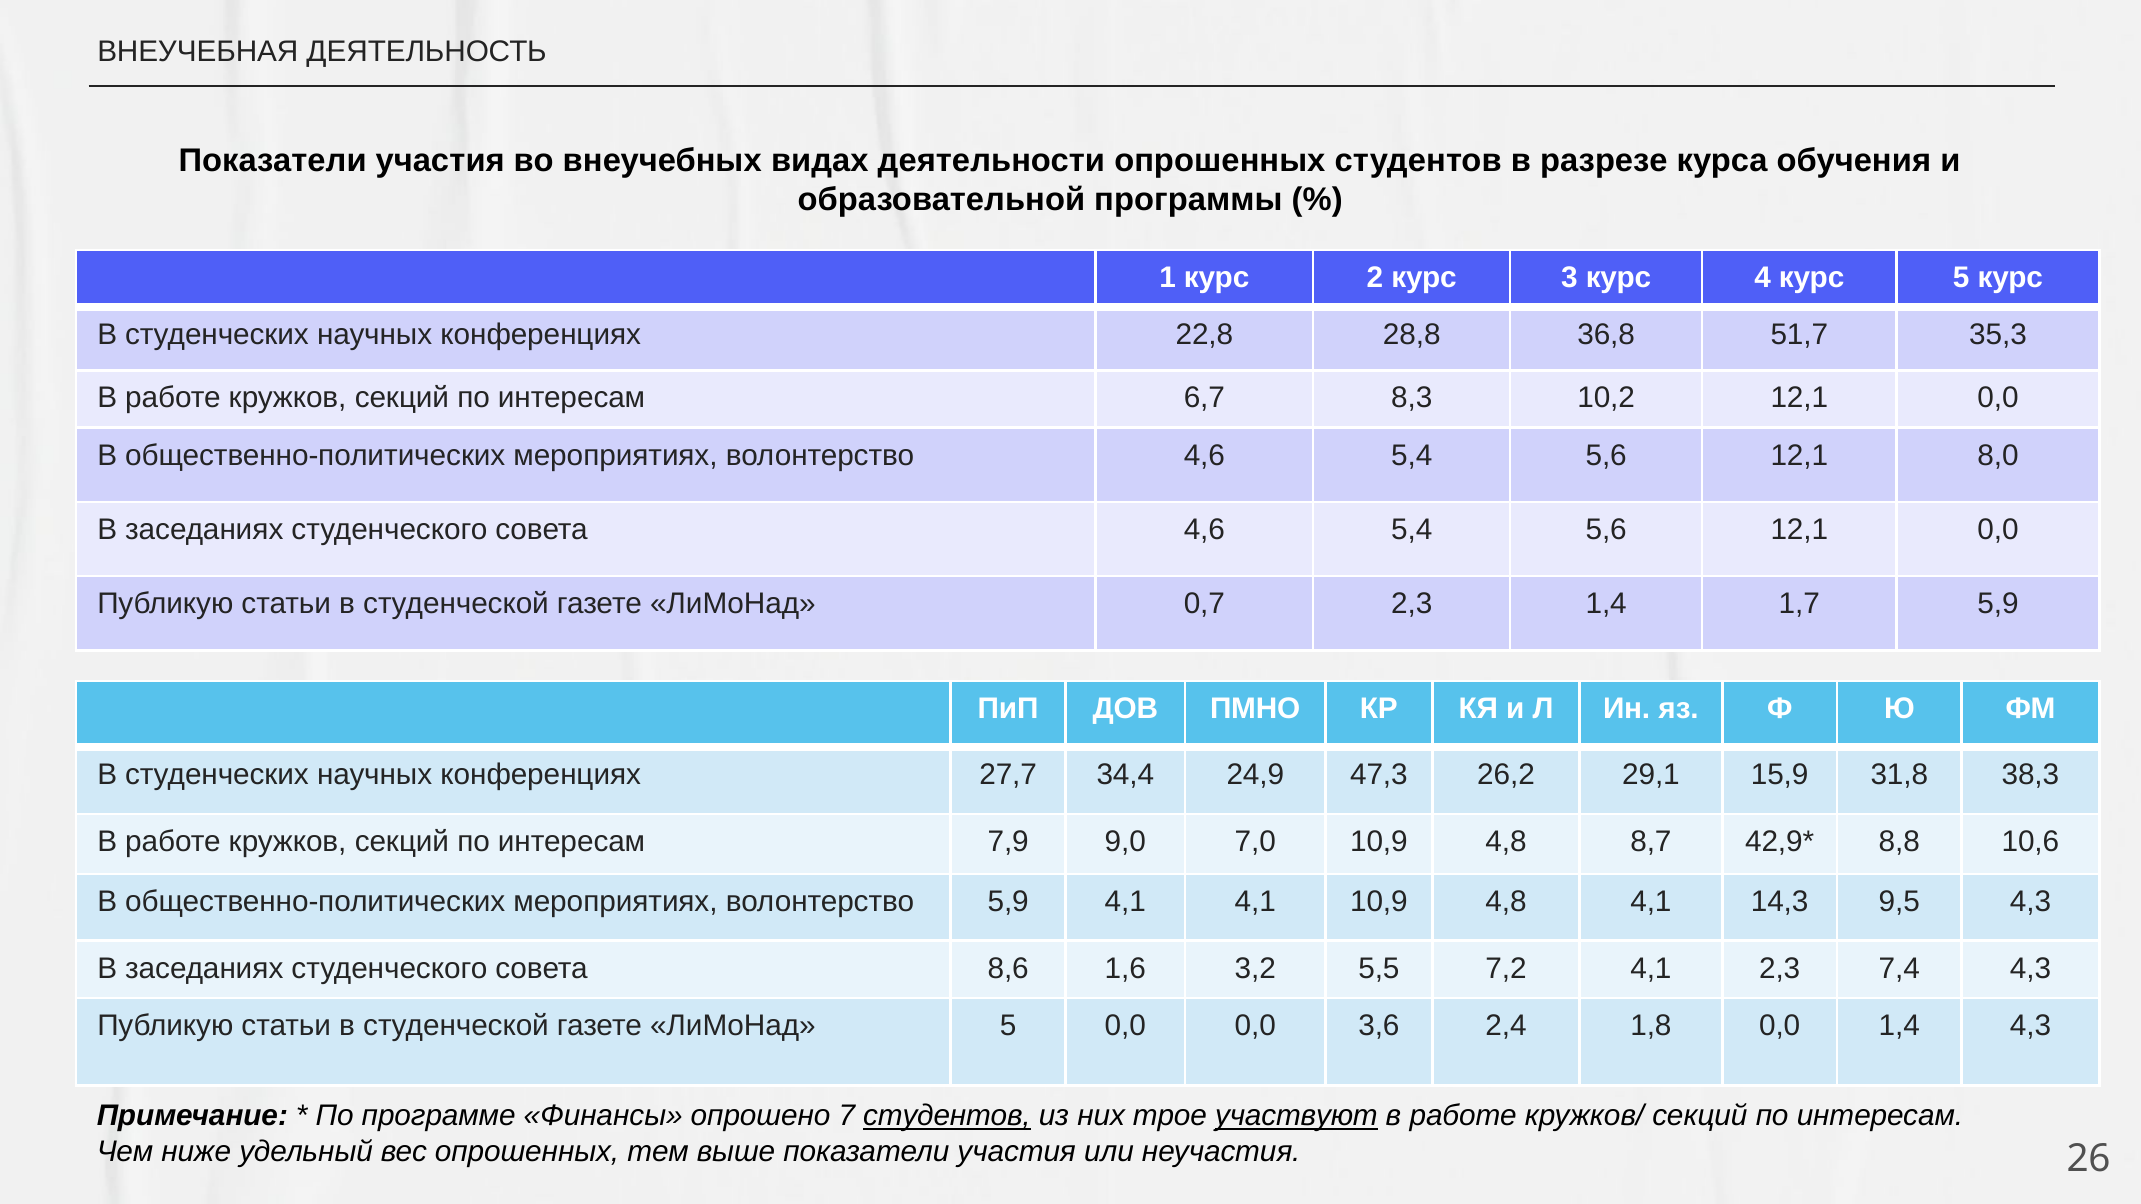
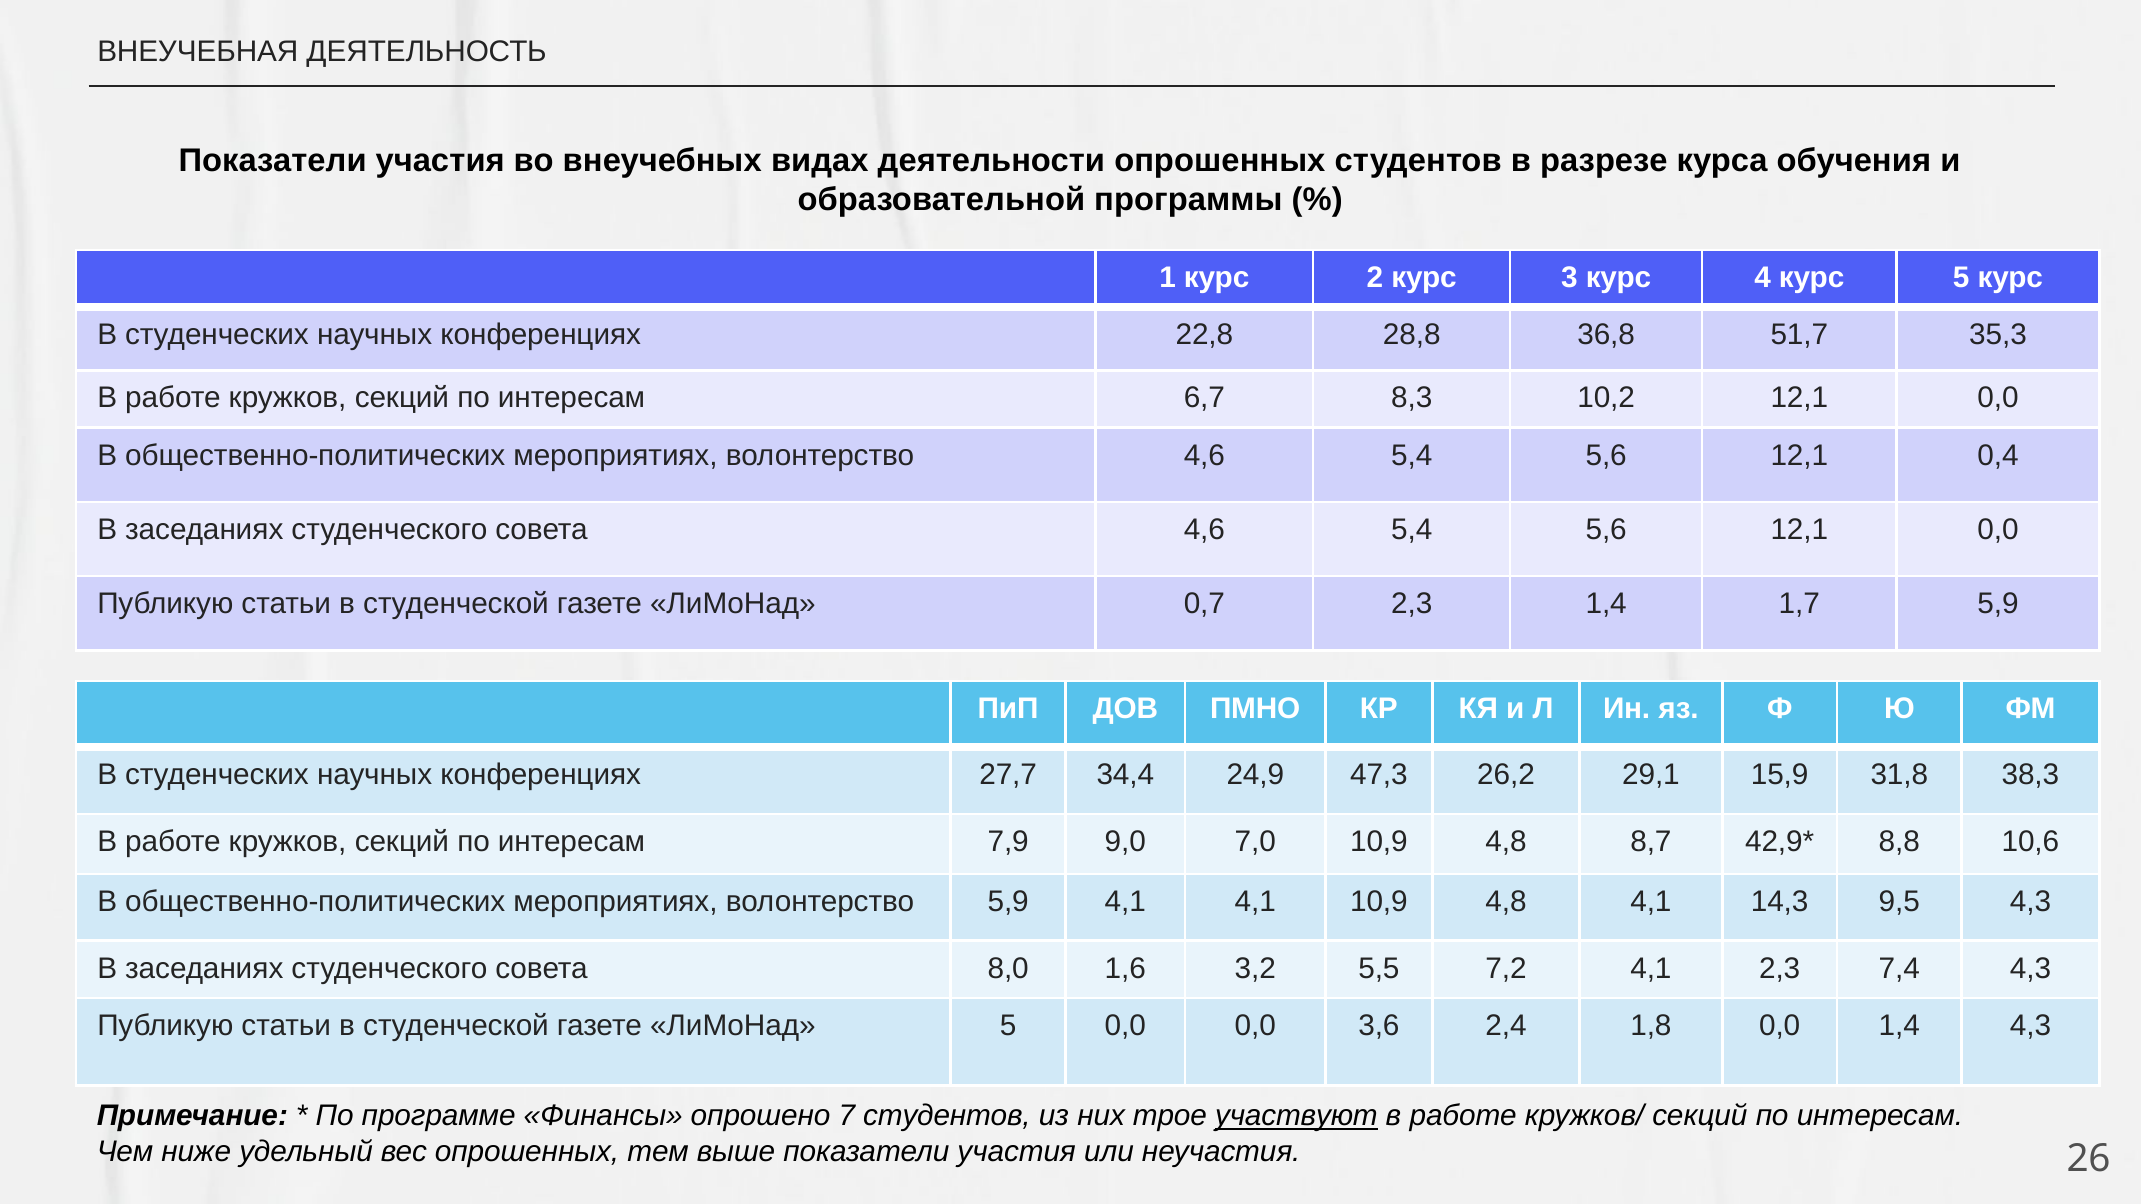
8,0: 8,0 -> 0,4 (1998, 455)
8,6: 8,6 -> 8,0 (1008, 969)
студентов underline: present -> none (947, 1116)
